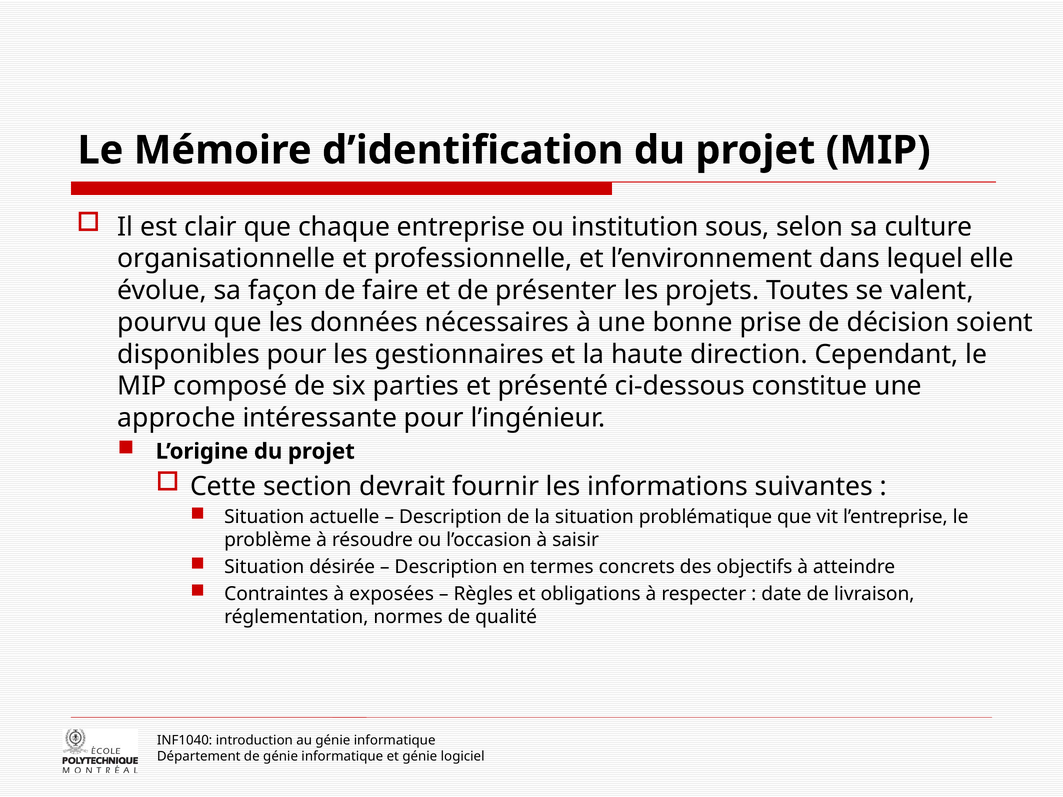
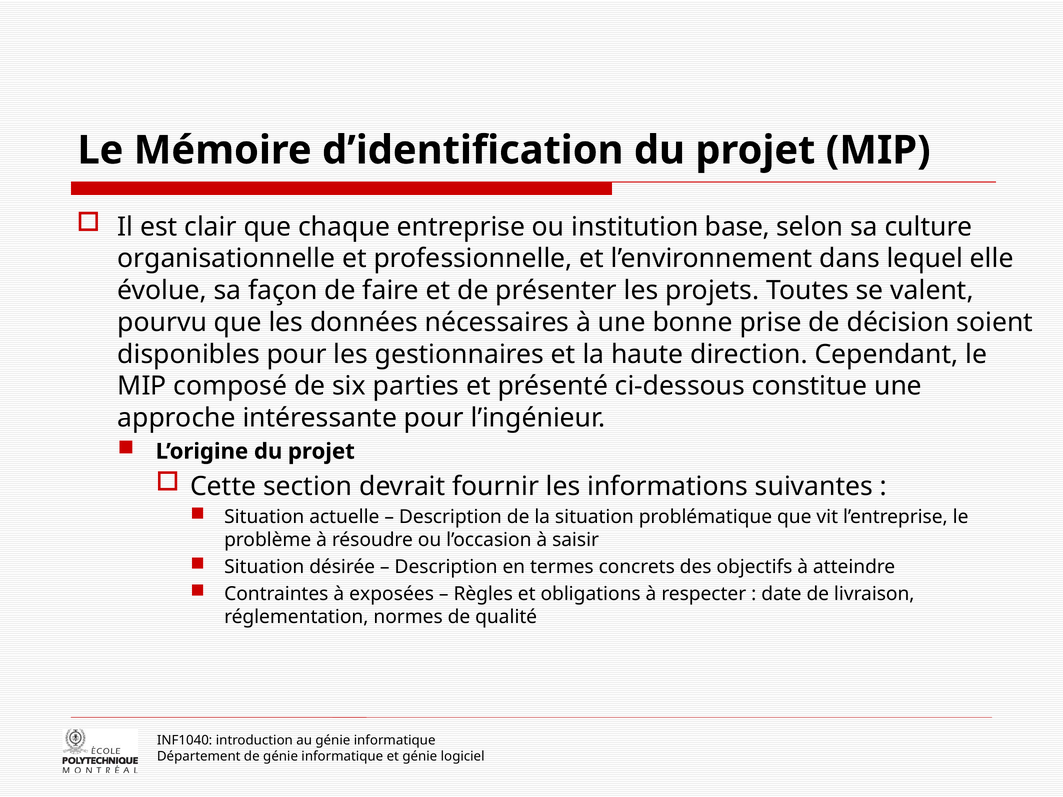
sous: sous -> base (737, 227)
